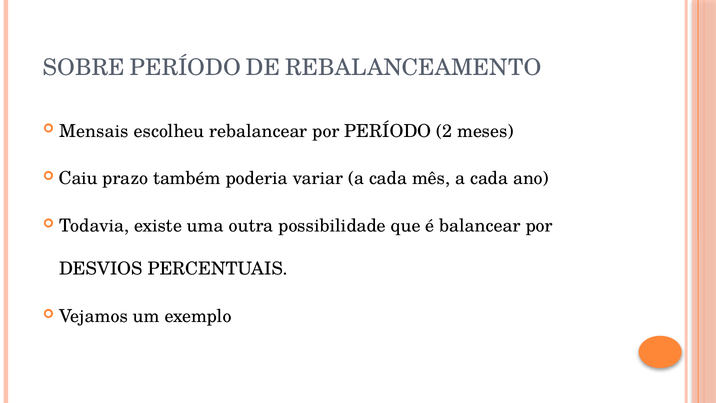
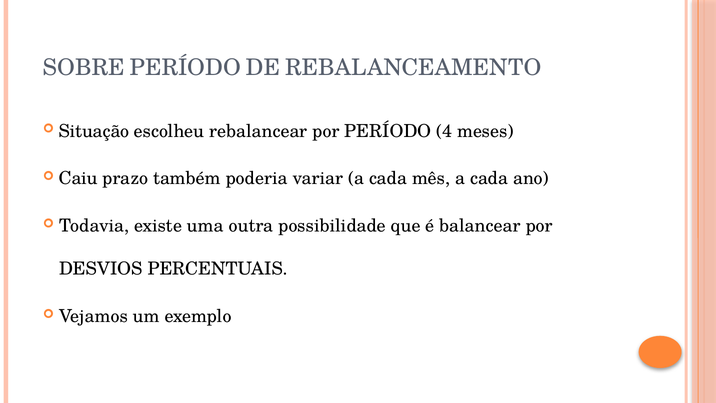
Mensais: Mensais -> Situação (94, 131)
2: 2 -> 4 (444, 131)
